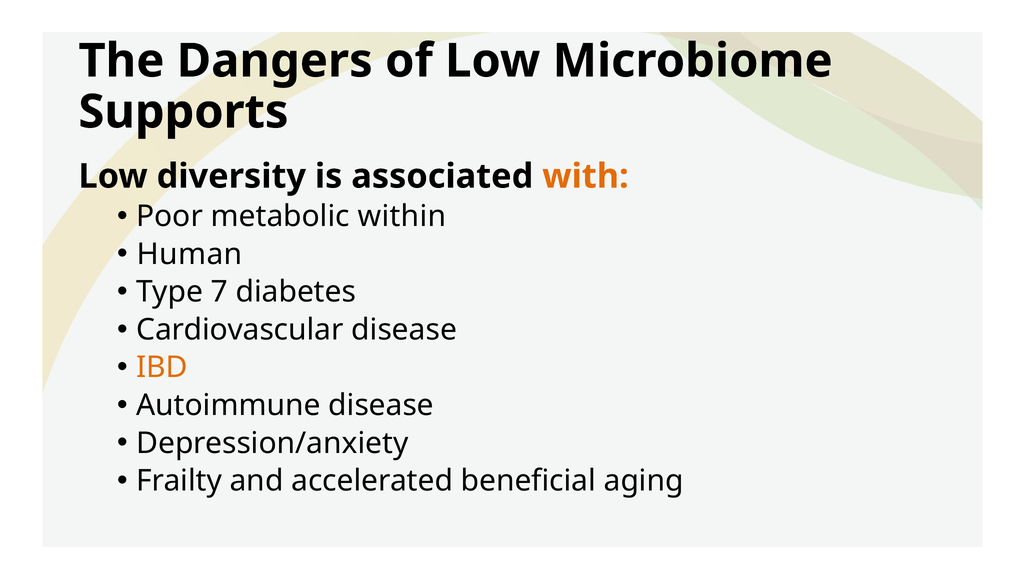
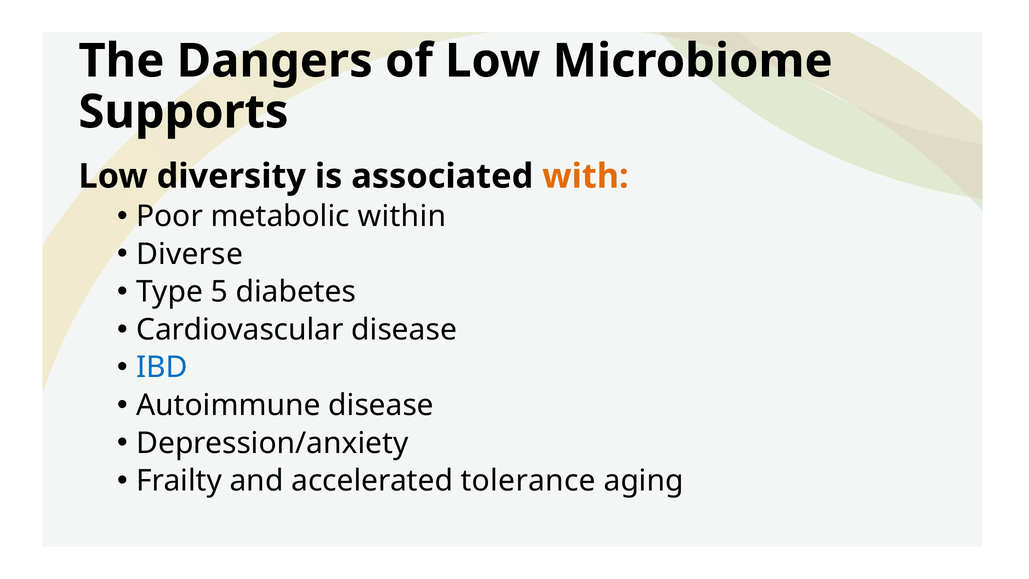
Human: Human -> Diverse (190, 254)
7: 7 -> 5 (219, 292)
IBD colour: orange -> blue (162, 367)
beneficial: beneficial -> tolerance (528, 481)
